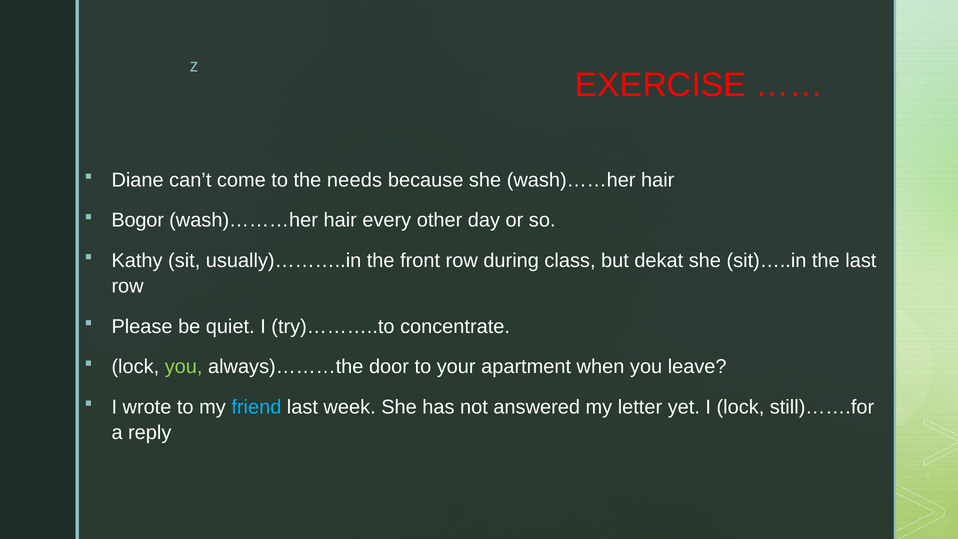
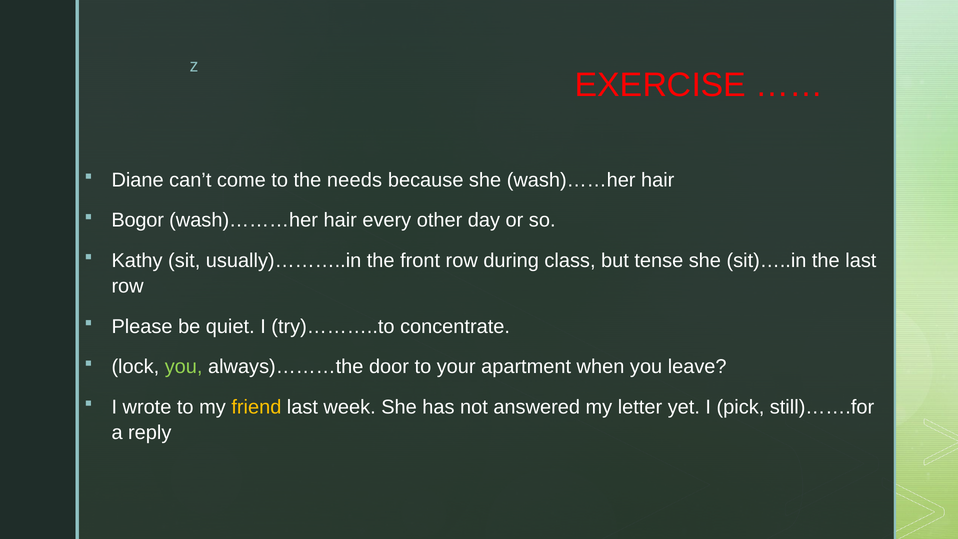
dekat: dekat -> tense (659, 260)
friend colour: light blue -> yellow (256, 407)
I lock: lock -> pick (740, 407)
